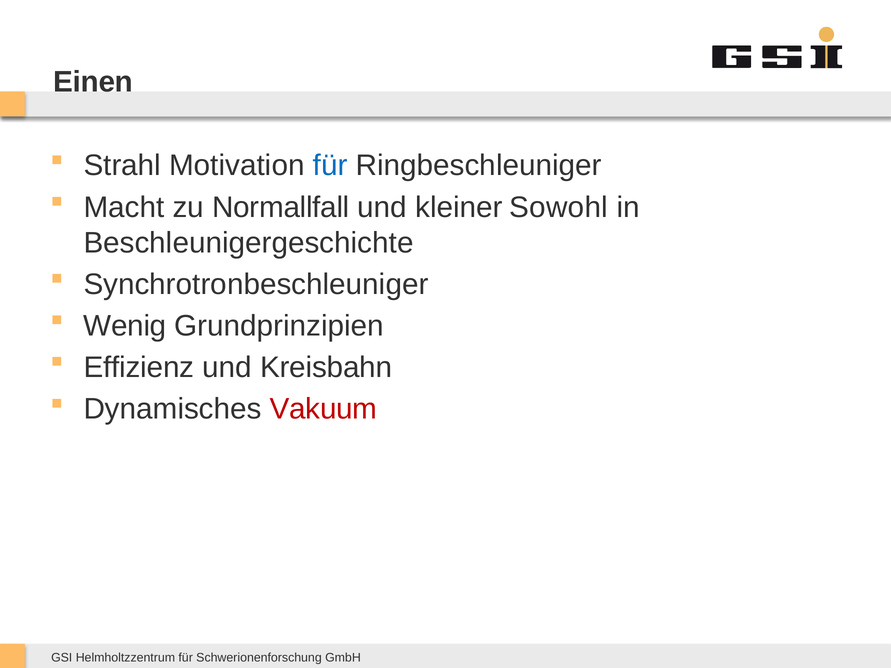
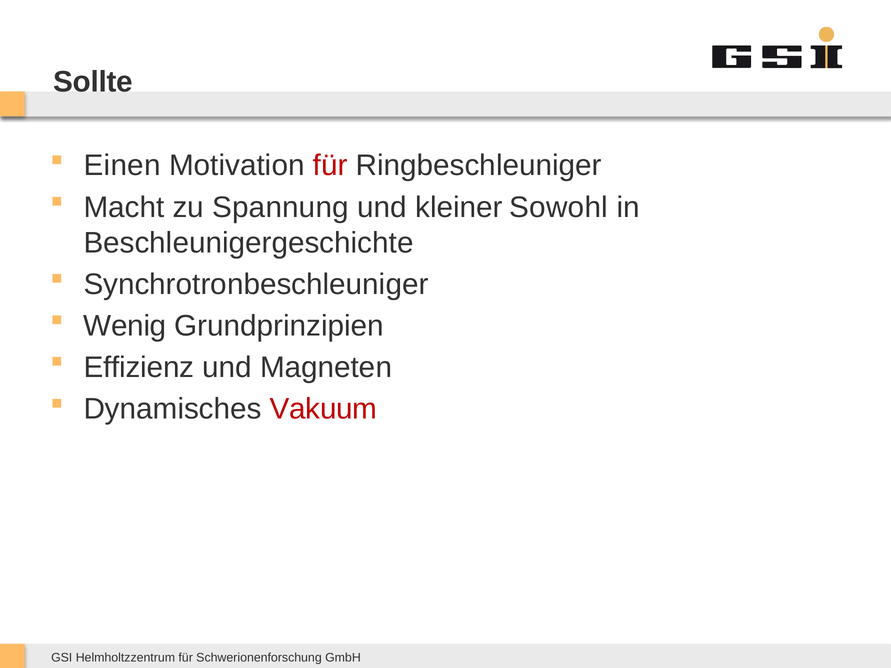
Einen: Einen -> Sollte (93, 82)
Strahl: Strahl -> Einen (122, 166)
für colour: blue -> red (330, 166)
Normallfall: Normallfall -> Spannung (281, 207)
Kreisbahn: Kreisbahn -> Magneten (326, 368)
